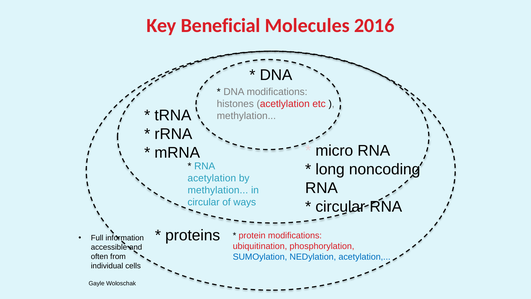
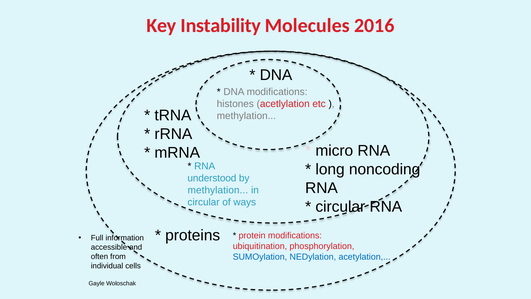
Beneficial: Beneficial -> Instability (221, 26)
acetylation: acetylation -> understood (212, 178)
